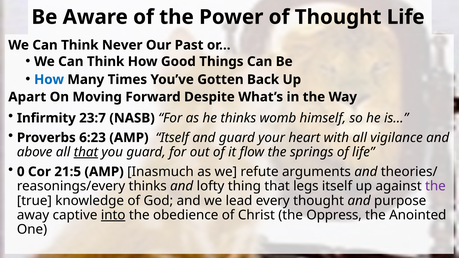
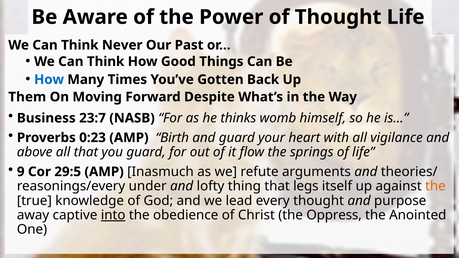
Apart: Apart -> Them (27, 97)
Infirmity: Infirmity -> Business (46, 118)
6:23: 6:23 -> 0:23 (93, 138)
AMP Itself: Itself -> Birth (172, 138)
that underline: present -> none (86, 152)
0: 0 -> 9 (21, 172)
21:5: 21:5 -> 29:5 (68, 172)
reasonings/every thinks: thinks -> under (148, 186)
the colour: purple -> orange (435, 186)
